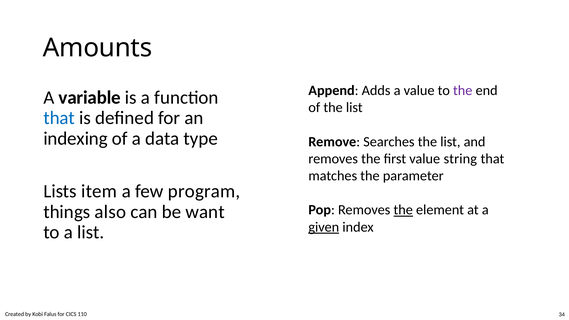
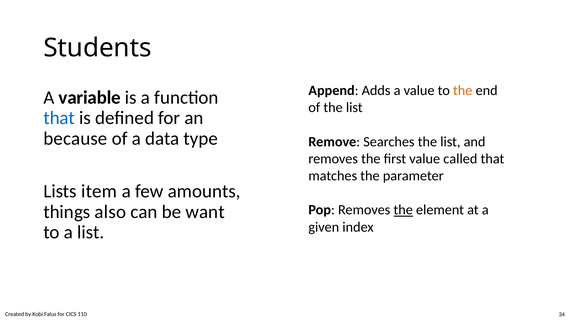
Amounts: Amounts -> Students (97, 48)
the colour: purple -> orange (463, 91)
indexing: indexing -> because (75, 138)
string: string -> called (460, 159)
program: program -> amounts (204, 191)
given underline: present -> none (324, 227)
